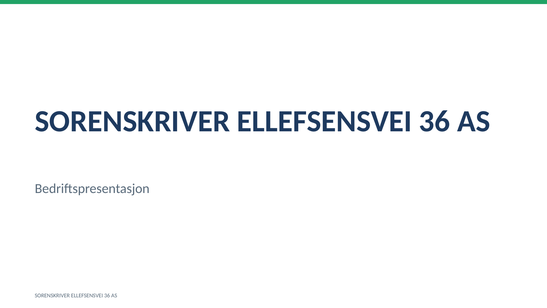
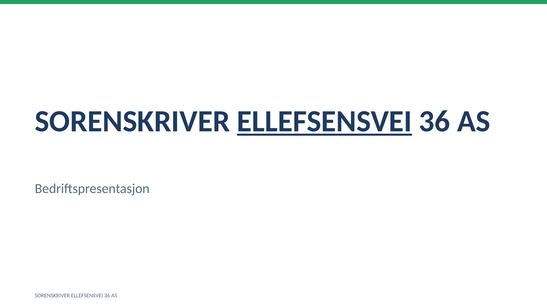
ELLEFSENSVEI underline: none -> present (325, 121)
